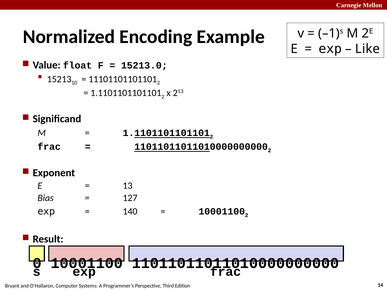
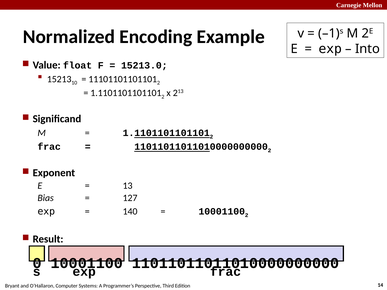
Like: Like -> Into (368, 49)
